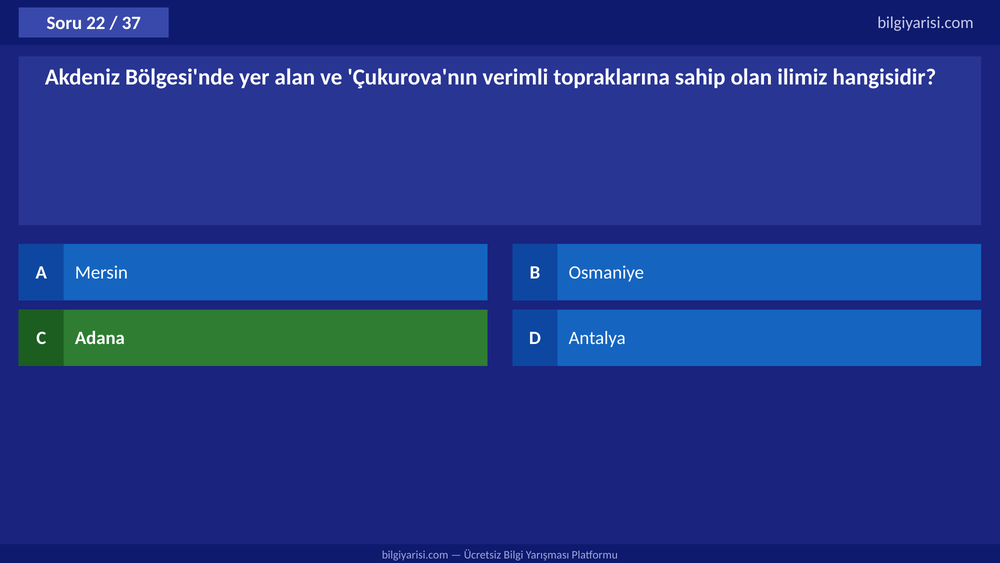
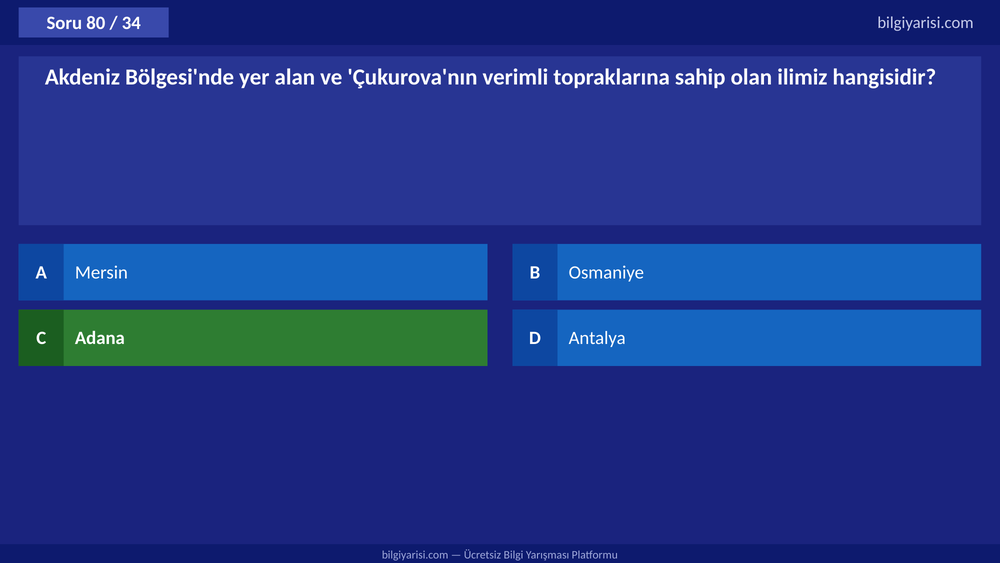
22: 22 -> 80 (96, 23)
37: 37 -> 34 (131, 23)
